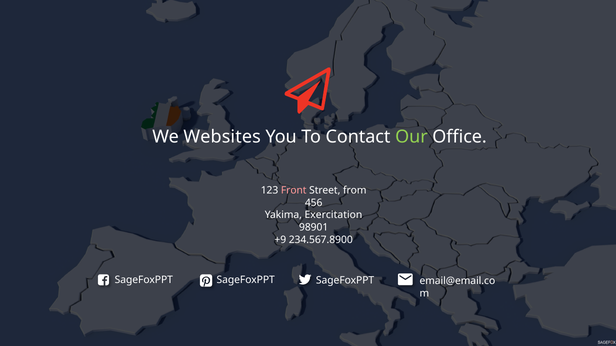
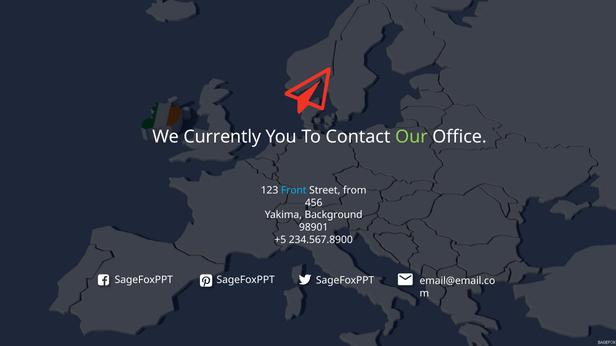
Websites: Websites -> Currently (222, 137)
Front colour: pink -> light blue (294, 191)
Exercitation: Exercitation -> Background (334, 215)
+9: +9 -> +5 (280, 240)
